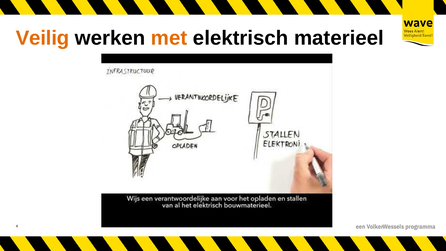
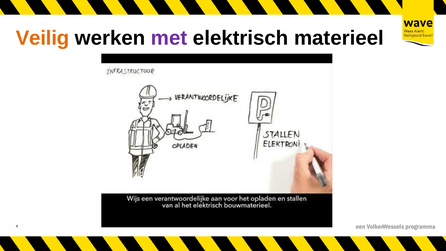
met colour: orange -> purple (169, 38)
